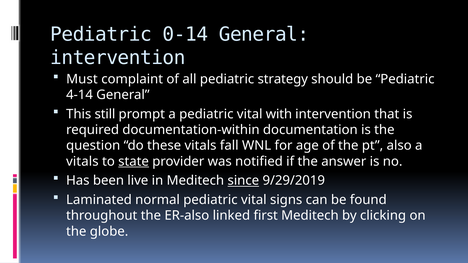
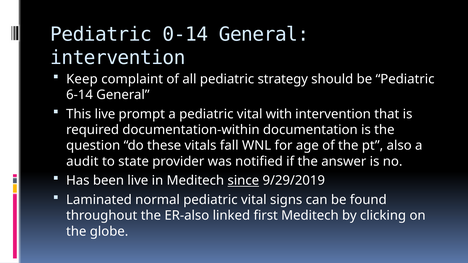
Must: Must -> Keep (82, 79)
4-14: 4-14 -> 6-14 (80, 95)
This still: still -> live (105, 114)
vitals: vitals -> audit (82, 162)
state underline: present -> none (134, 162)
